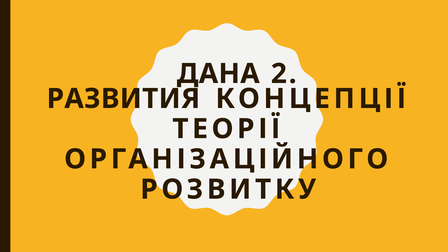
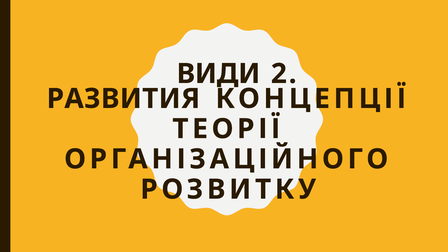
ДАНА: ДАНА -> ВИДИ (218, 74)
